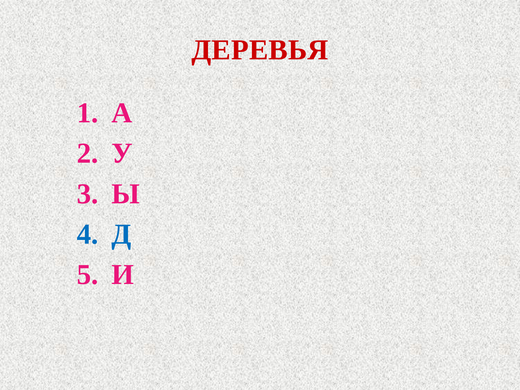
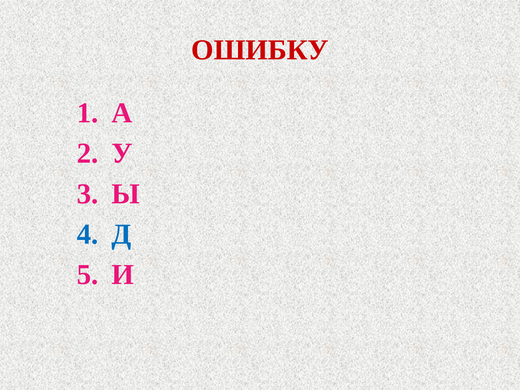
ДЕРЕВЬЯ: ДЕРЕВЬЯ -> ОШИБКУ (260, 50)
